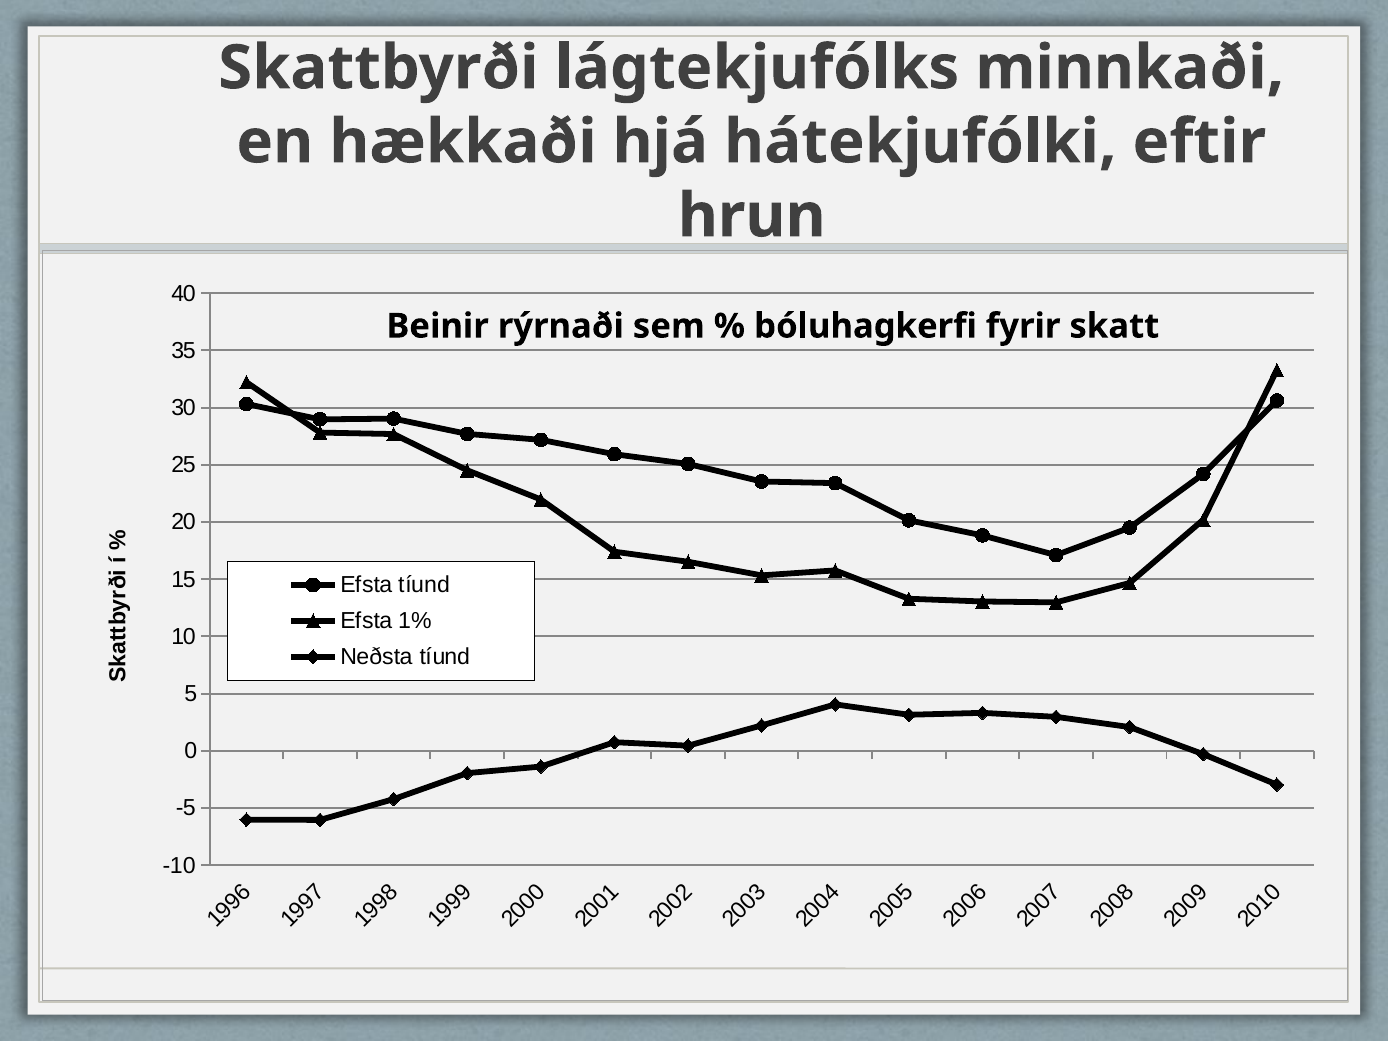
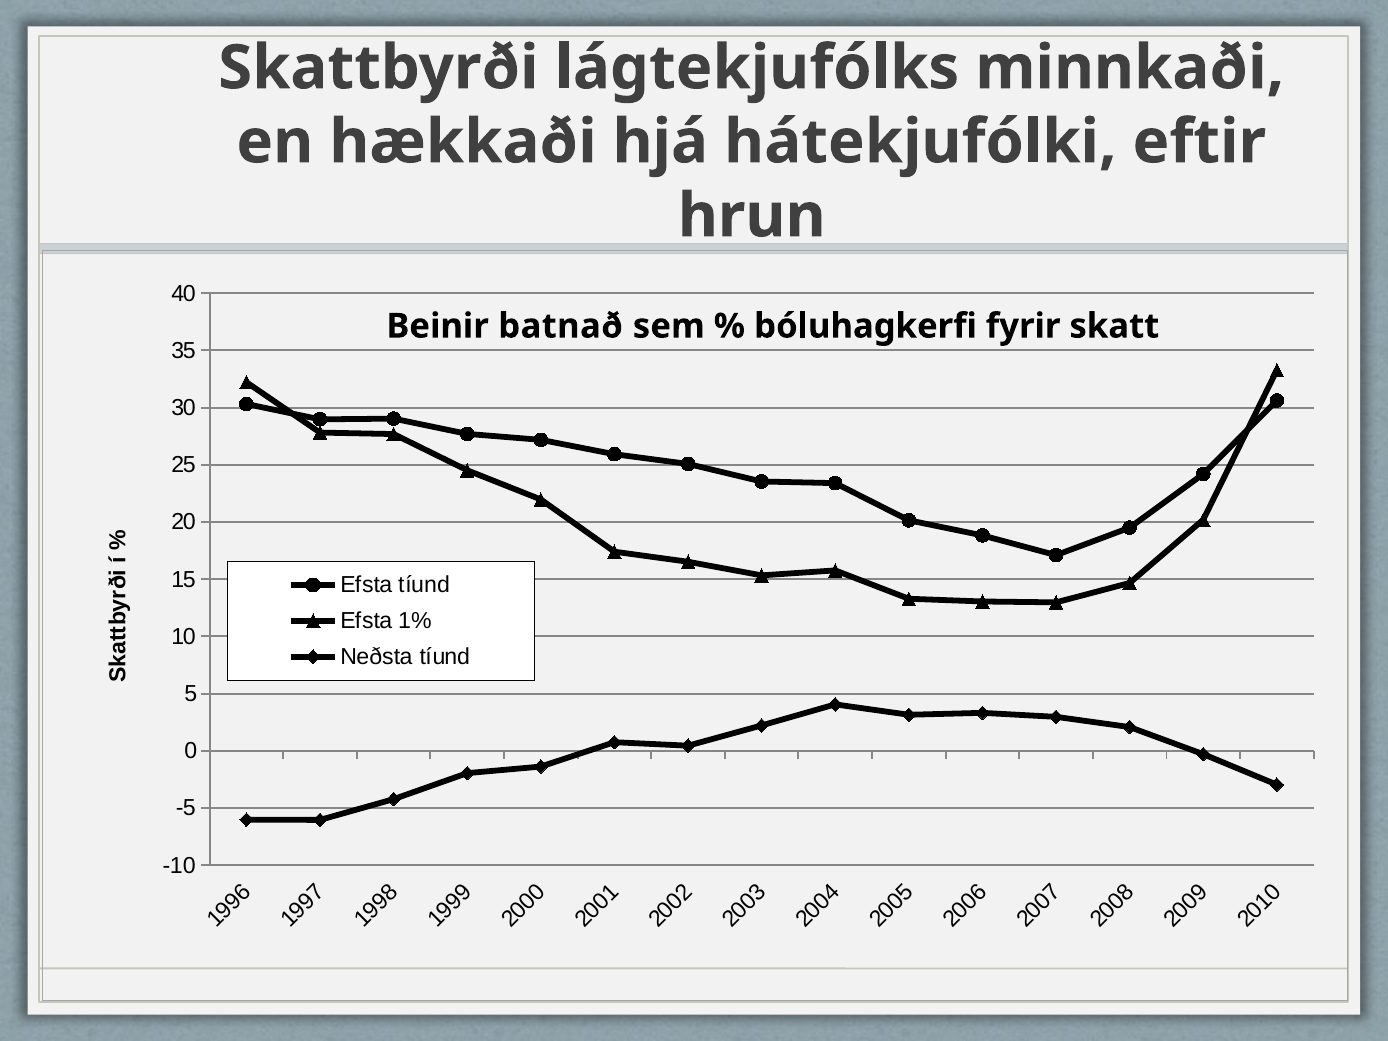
rýrnaði: rýrnaði -> batnað (561, 326)
